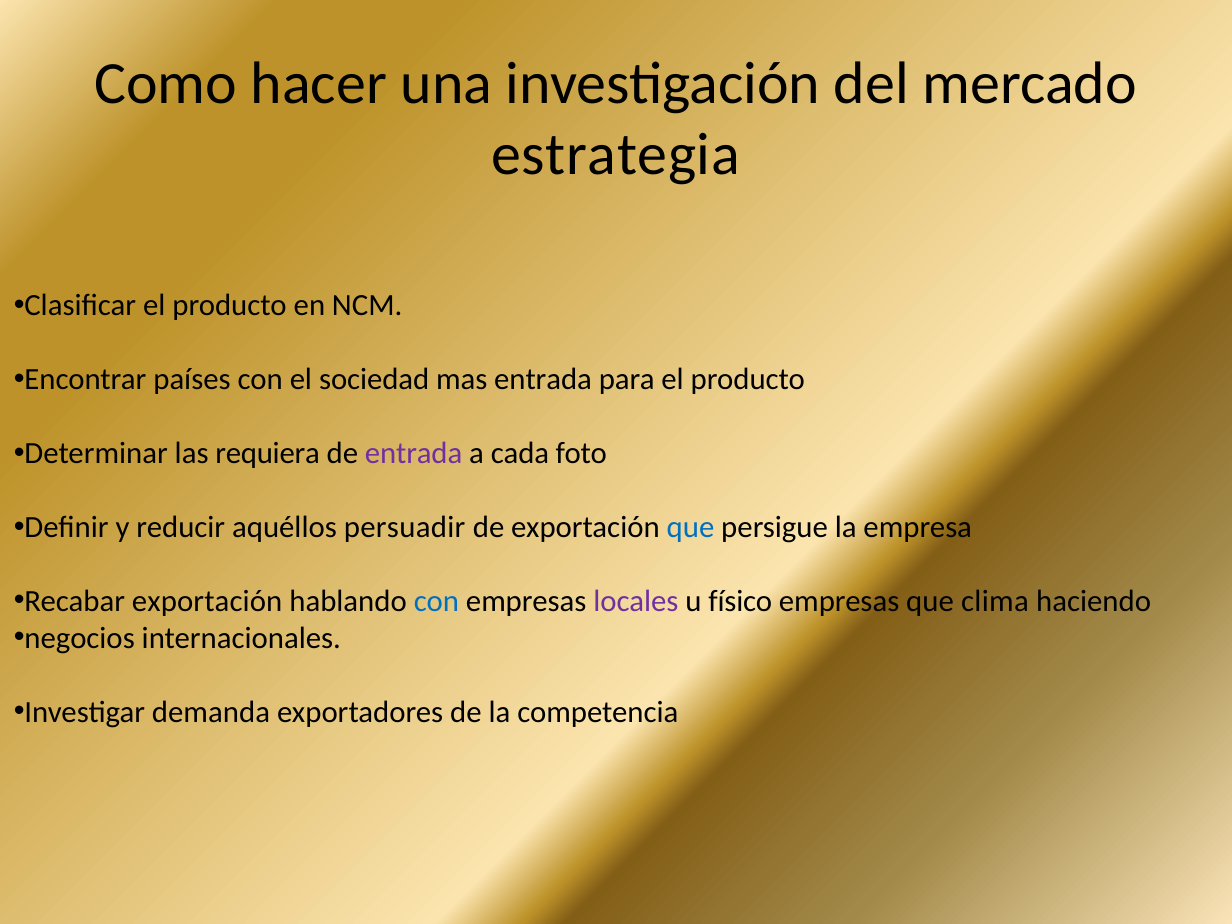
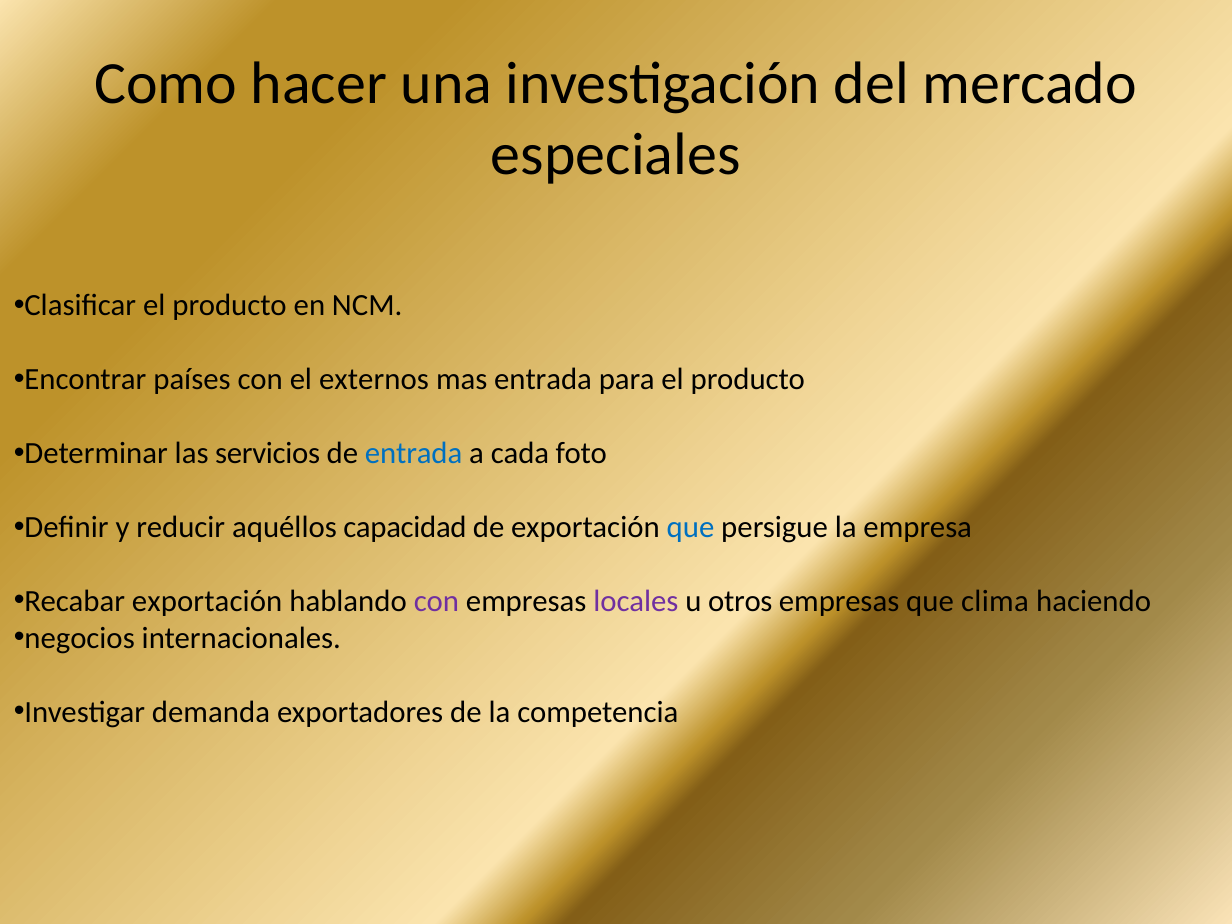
estrategia: estrategia -> especiales (616, 155)
sociedad: sociedad -> externos (374, 380)
requiera: requiera -> servicios (268, 454)
entrada colour: purple -> blue (414, 454)
persuadir: persuadir -> capacidad (405, 528)
con colour: blue -> purple (436, 601)
físico: físico -> otros (740, 601)
